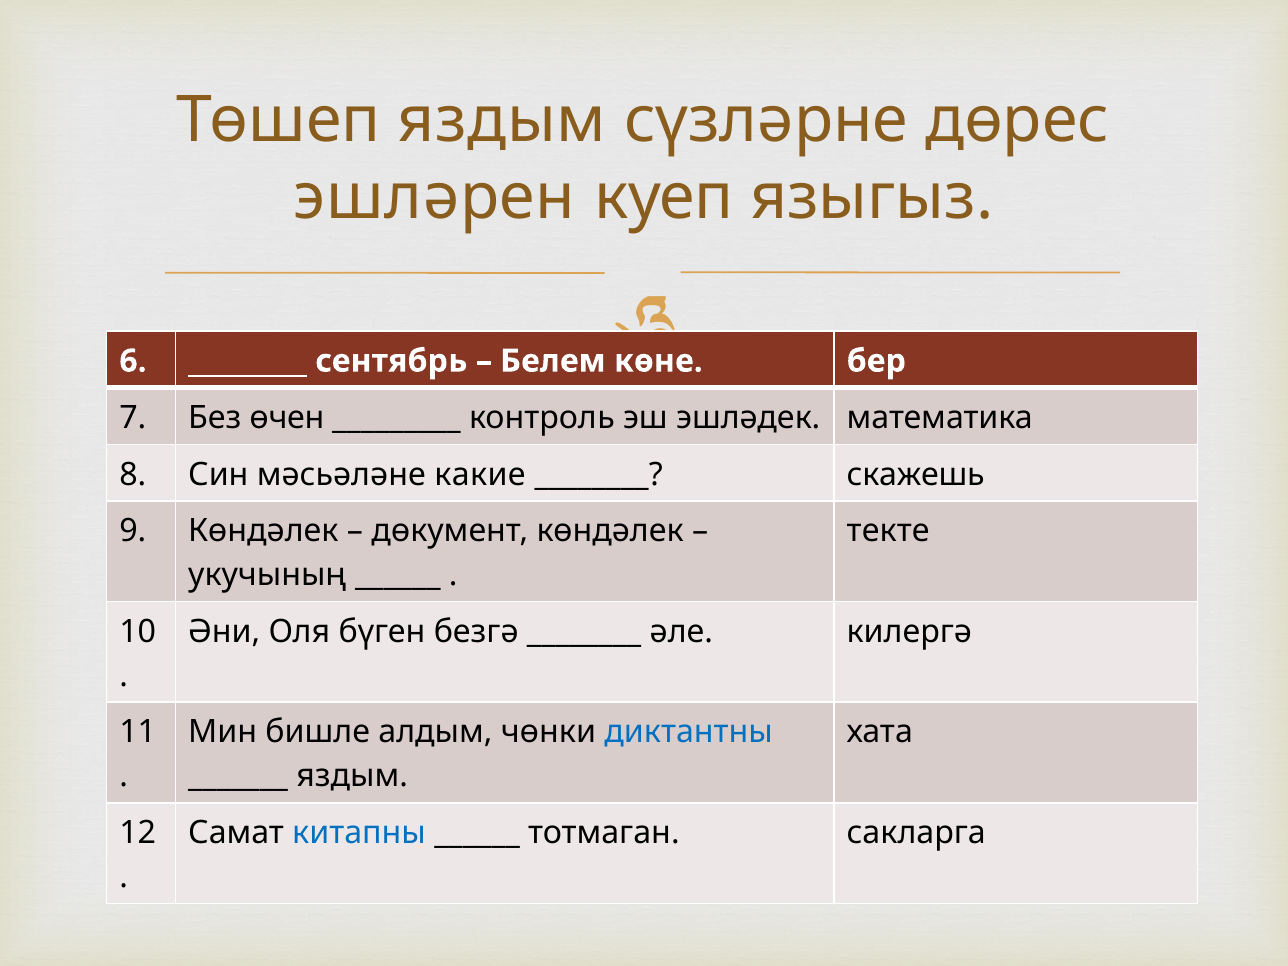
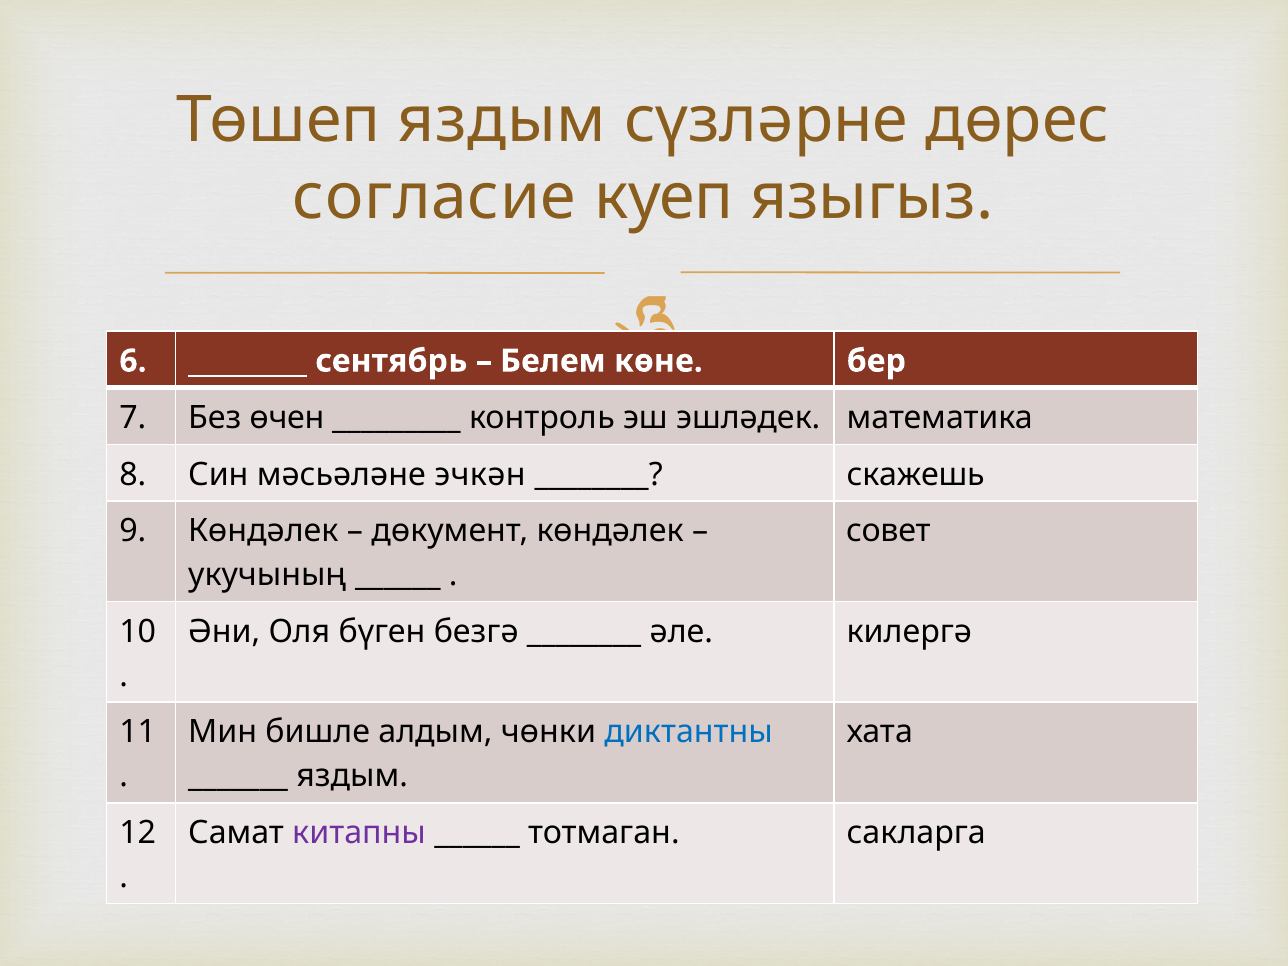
эшләрен: эшләрен -> согласие (435, 198)
какие: какие -> эчкән (480, 475)
текте: текте -> совет (888, 531)
китапны colour: blue -> purple (359, 833)
